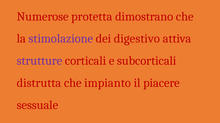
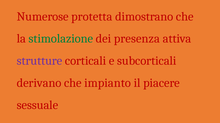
stimolazione colour: purple -> green (61, 39)
digestivo: digestivo -> presenza (137, 39)
distrutta: distrutta -> derivano (39, 83)
